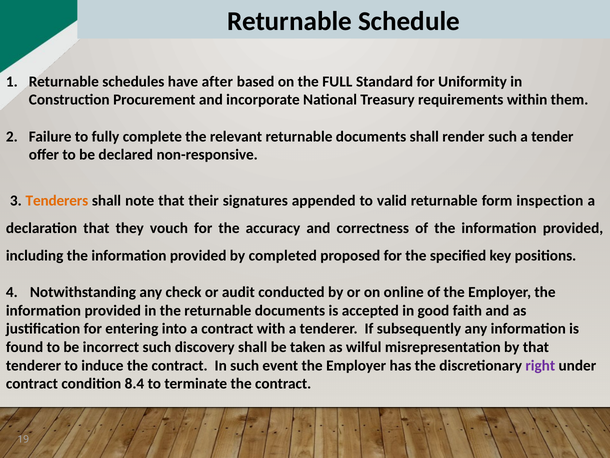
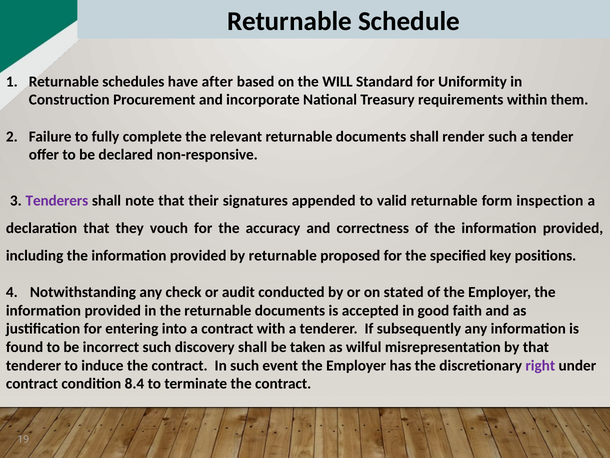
FULL: FULL -> WILL (337, 81)
Tenderers colour: orange -> purple (57, 200)
by completed: completed -> returnable (283, 255)
online: online -> stated (404, 292)
